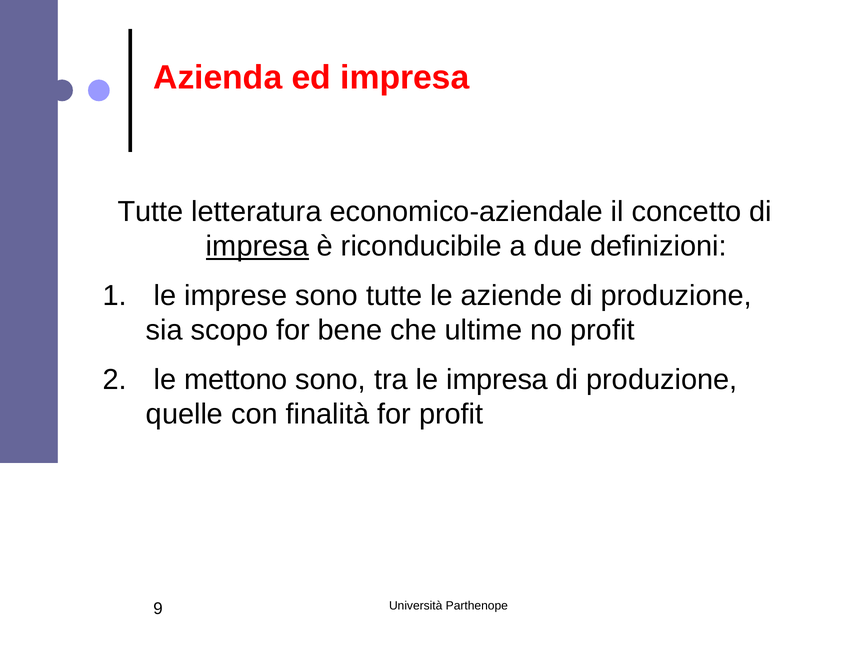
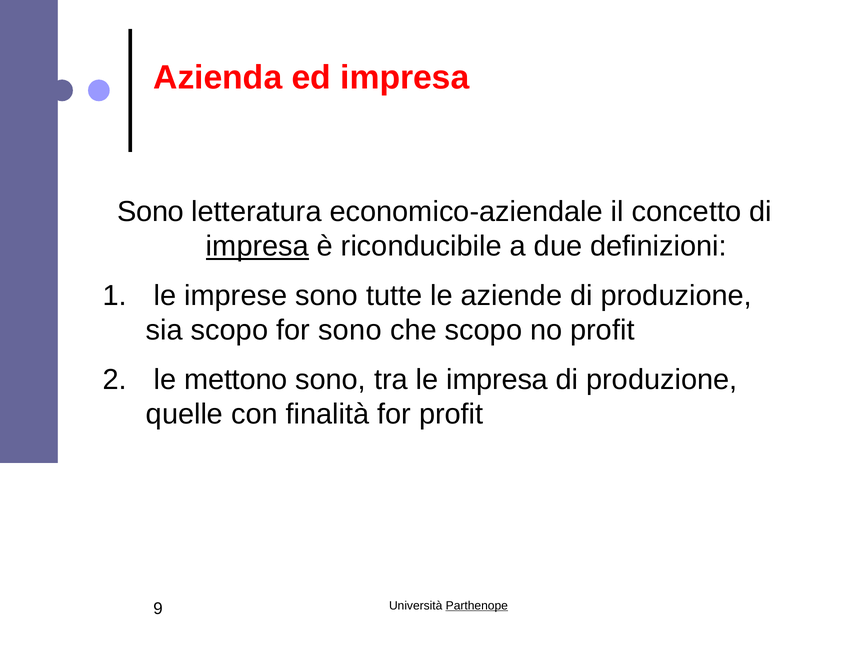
Tutte: Tutte -> Sono (151, 212)
for bene: bene -> sono (350, 330)
che ultime: ultime -> scopo (483, 330)
Parthenope underline: none -> present (477, 606)
